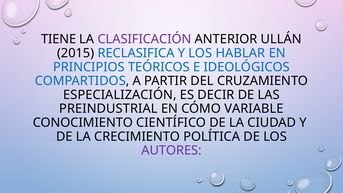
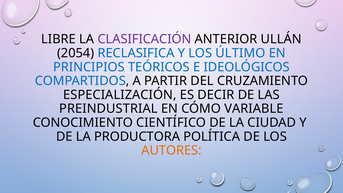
TIENE: TIENE -> LIBRE (59, 39)
2015: 2015 -> 2054 (76, 53)
HABLAR: HABLAR -> ÚLTIMO (240, 53)
CRECIMIENTO: CRECIMIENTO -> PRODUCTORA (137, 136)
AUTORES colour: purple -> orange (171, 150)
